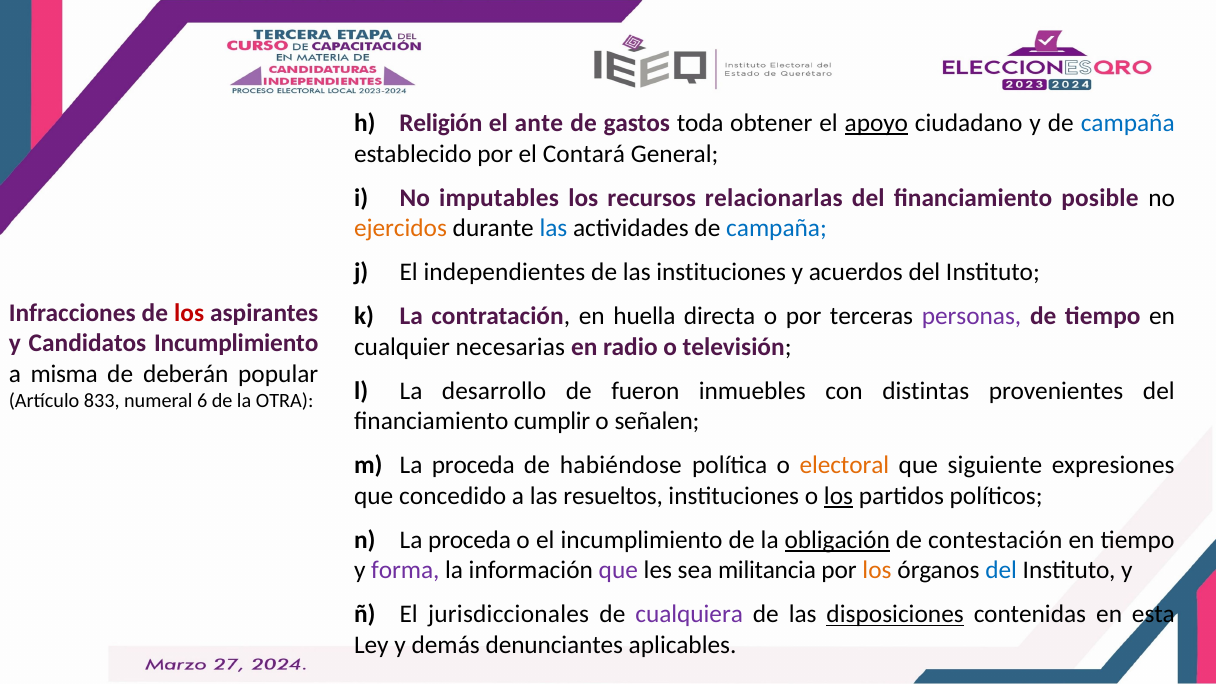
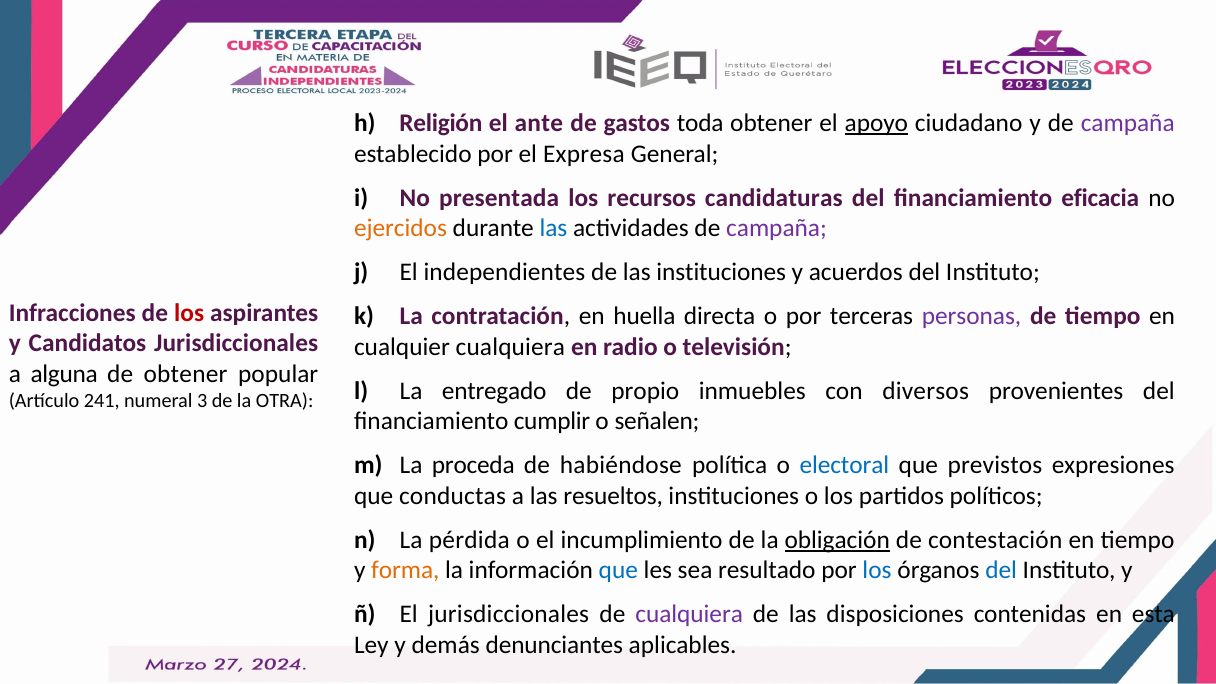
campaña colour: blue -> purple (1128, 123)
Contará: Contará -> Expresa (584, 154)
imputables: imputables -> presentada (499, 198)
relacionarlas: relacionarlas -> candidaturas (774, 198)
posible: posible -> eficacia (1100, 198)
campaña colour: blue -> purple (777, 228)
Candidatos Incumplimiento: Incumplimiento -> Jurisdiccionales (236, 343)
cualquier necesarias: necesarias -> cualquiera (510, 347)
misma: misma -> alguna (64, 374)
de deberán: deberán -> obtener (186, 374)
desarrollo: desarrollo -> entregado (494, 391)
fueron: fueron -> propio (645, 391)
distintas: distintas -> diversos (926, 391)
833: 833 -> 241 (102, 401)
6: 6 -> 3 (202, 401)
electoral colour: orange -> blue (844, 466)
siguiente: siguiente -> previstos (995, 466)
concedido: concedido -> conductas (453, 496)
los underline: present -> none (839, 496)
n La proceda: proceda -> pérdida (469, 540)
forma colour: purple -> orange (405, 570)
que colour: purple -> blue (618, 570)
militancia: militancia -> resultado (767, 570)
los colour: orange -> blue (877, 570)
disposiciones underline: present -> none (895, 615)
